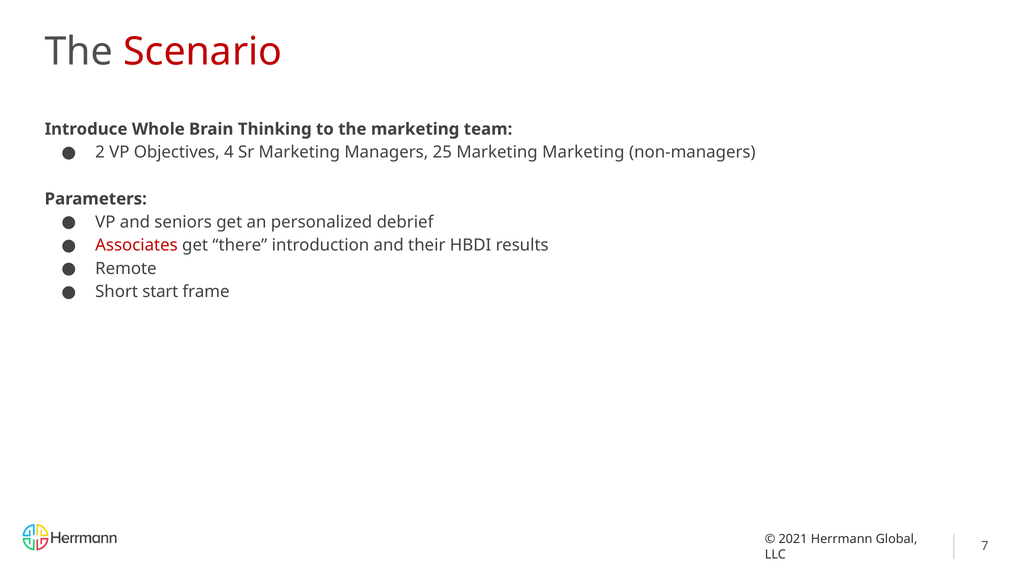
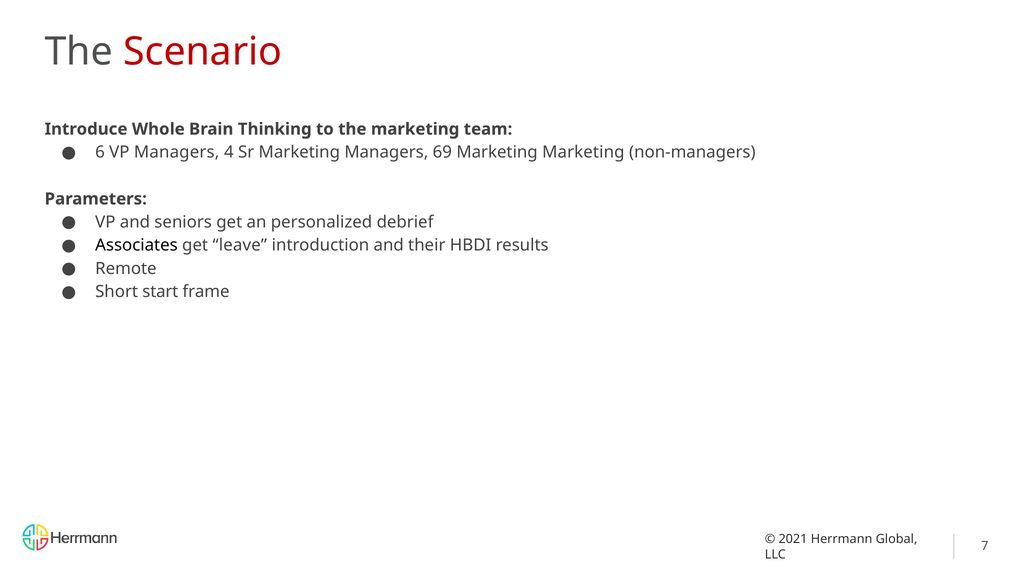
2: 2 -> 6 (100, 152)
VP Objectives: Objectives -> Managers (177, 152)
25: 25 -> 69 (442, 152)
Associates colour: red -> black (136, 246)
there: there -> leave (240, 246)
